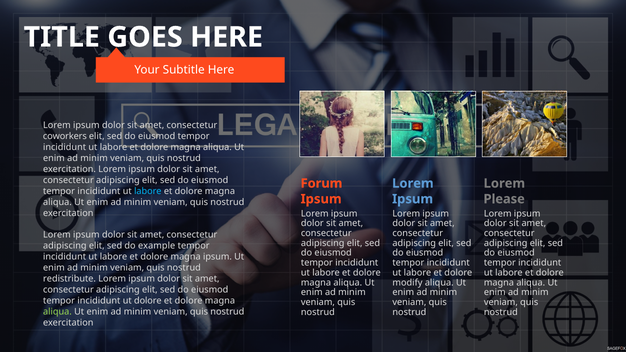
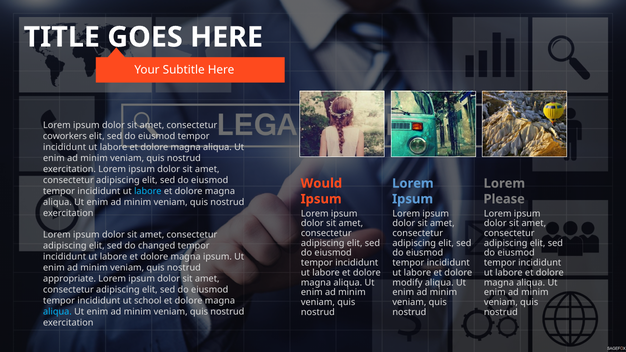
Forum: Forum -> Would (321, 183)
example: example -> changed (157, 246)
redistribute: redistribute -> appropriate (70, 279)
ut dolore: dolore -> school (148, 301)
aliqua colour: light green -> light blue (57, 312)
